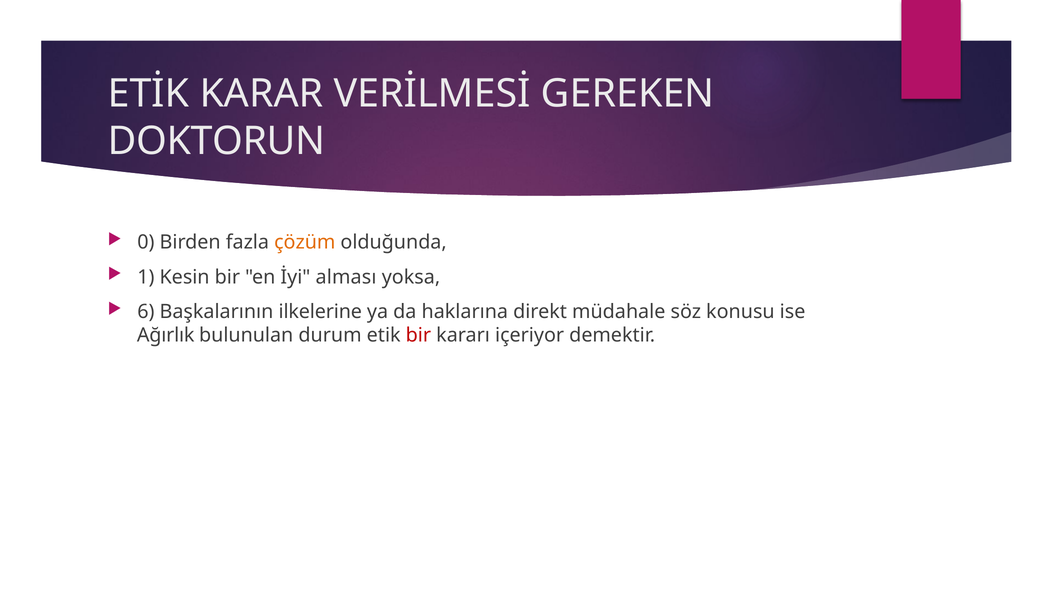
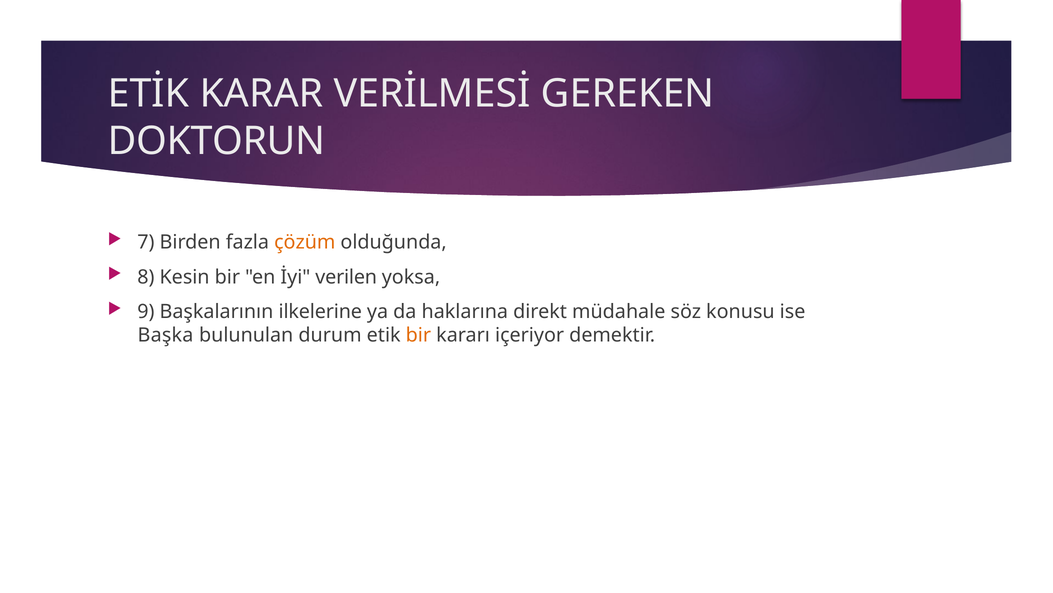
0: 0 -> 7 (146, 242)
1: 1 -> 8 (146, 277)
alması: alması -> verilen (346, 277)
6: 6 -> 9 (146, 311)
Ağırlık: Ağırlık -> Başka (165, 335)
bir colour: red -> orange (418, 335)
